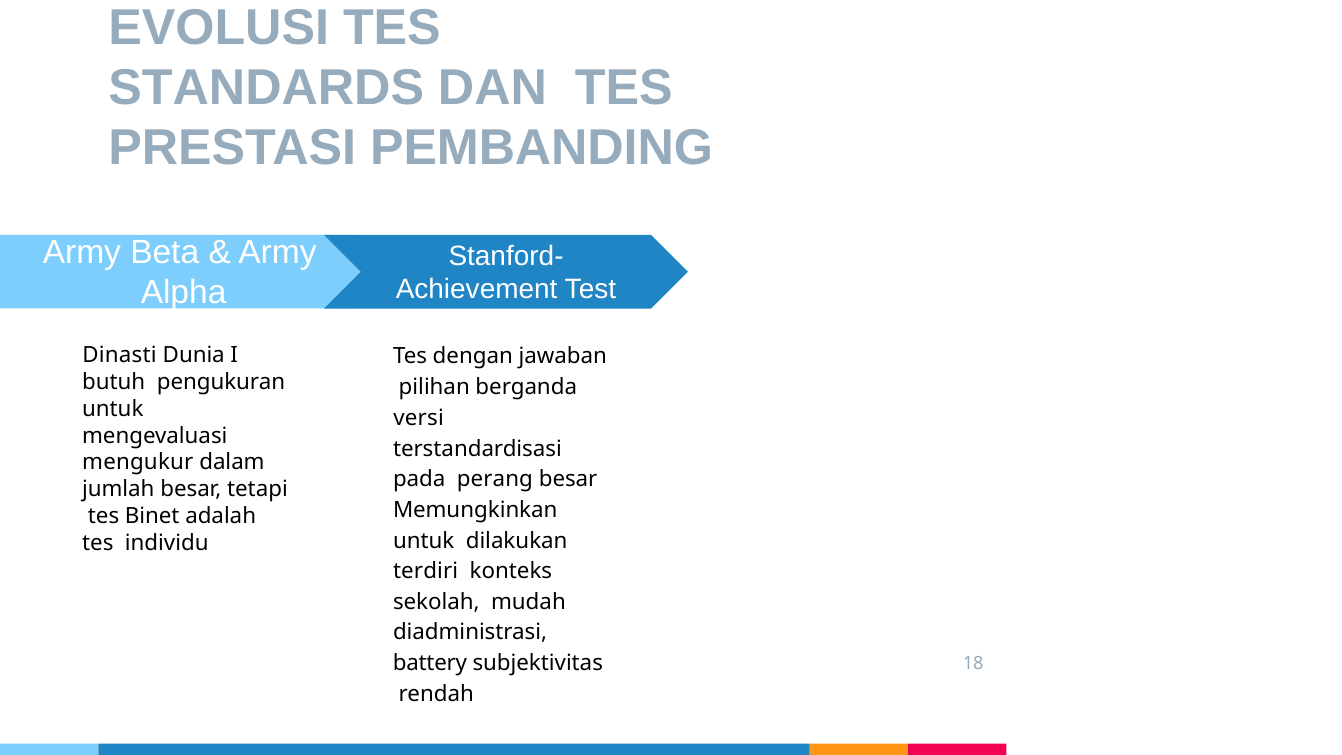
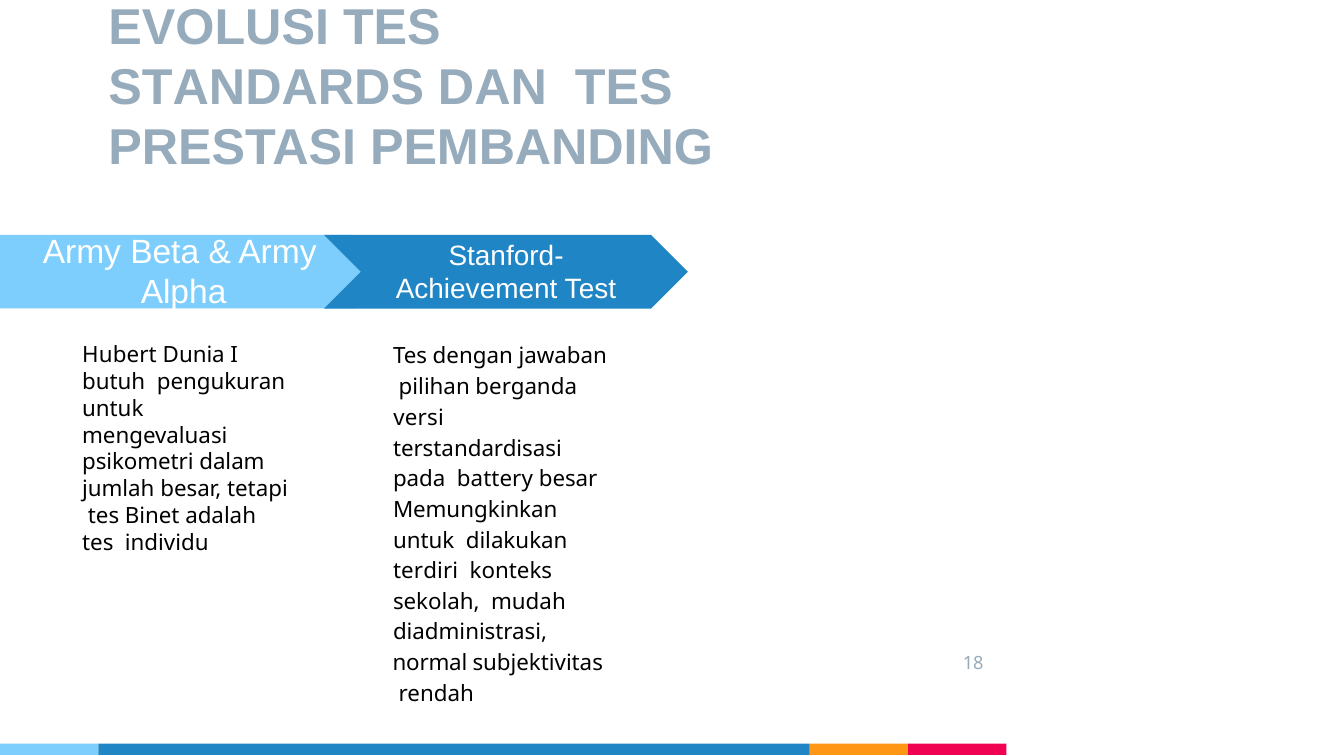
Dinasti: Dinasti -> Hubert (120, 355)
mengukur: mengukur -> psikometri (138, 462)
perang: perang -> battery (495, 479)
battery: battery -> normal (430, 663)
